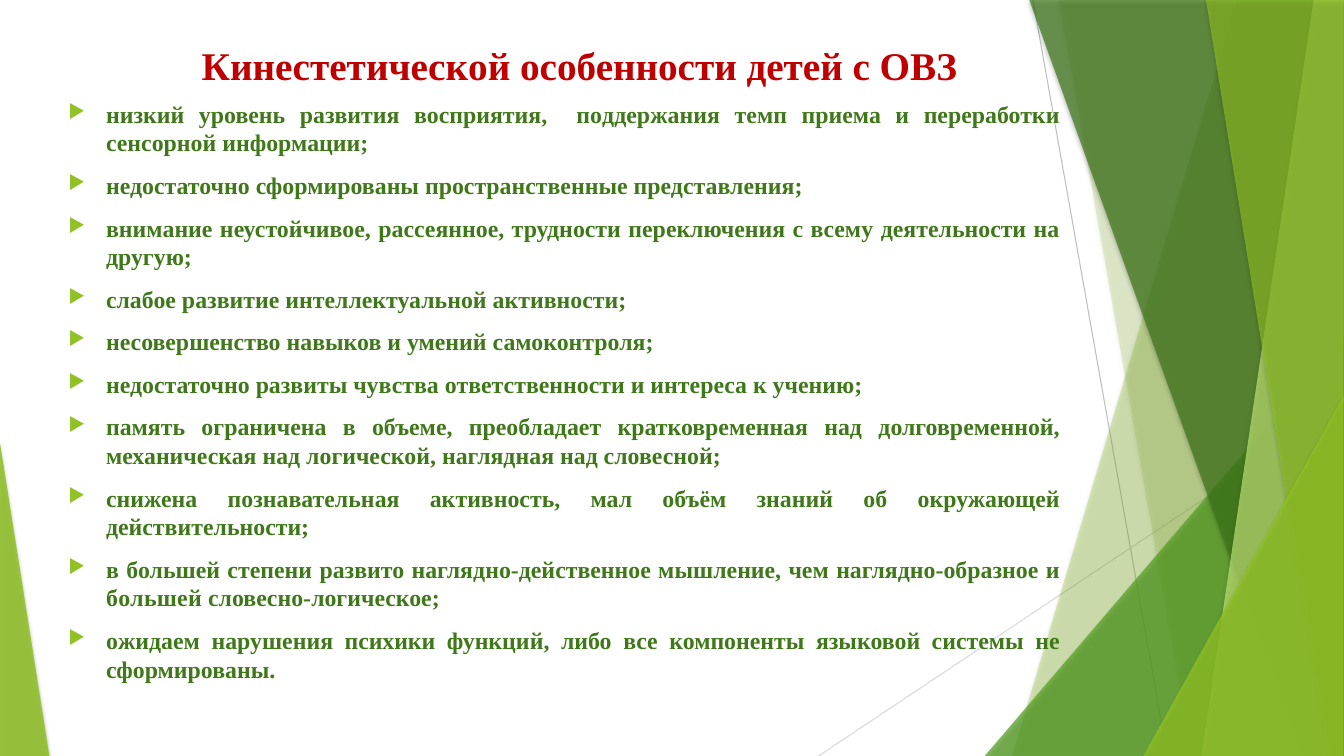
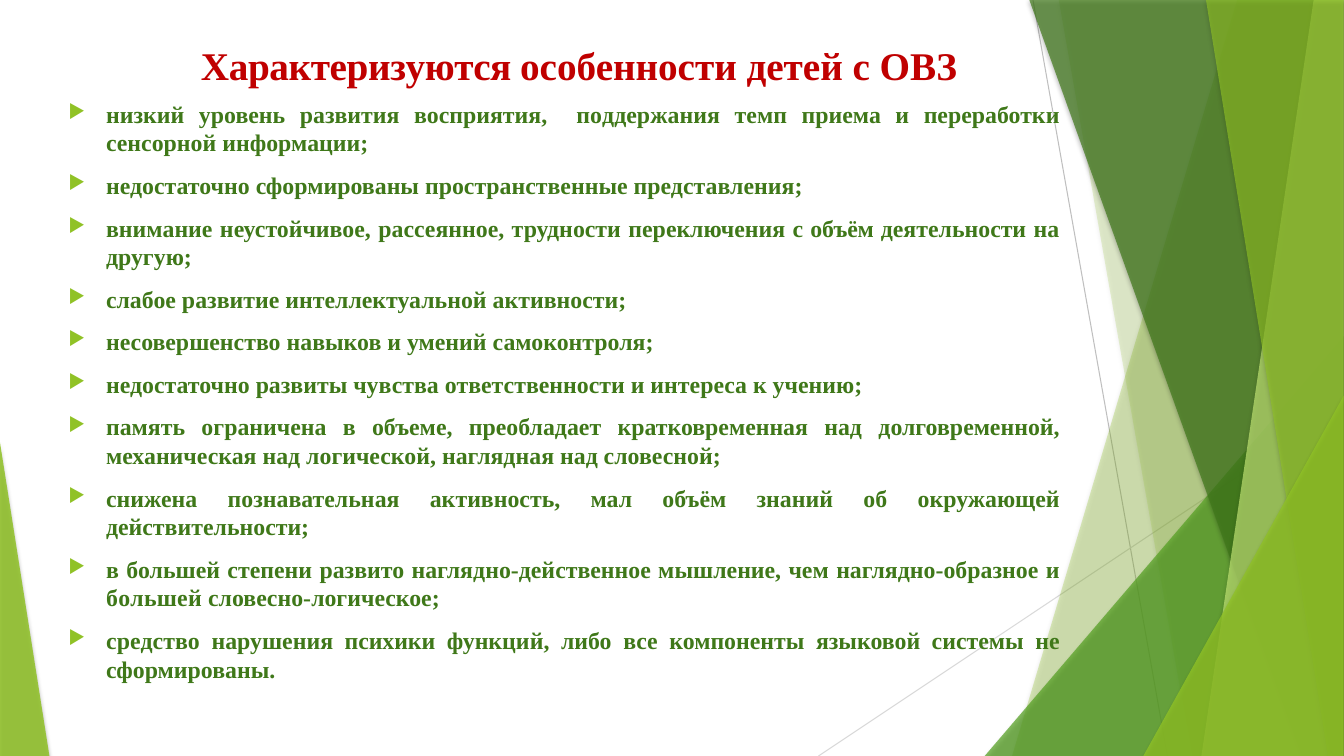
Кинестетической: Кинестетической -> Характеризуются (356, 67)
с всему: всему -> объём (842, 229)
ожидаем: ожидаем -> средство (153, 642)
